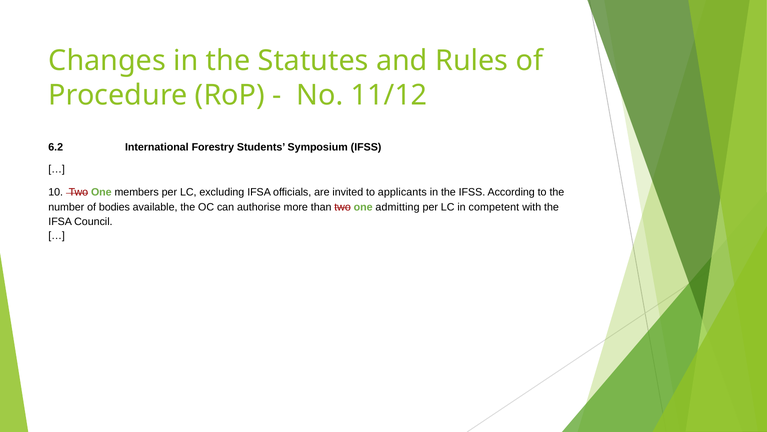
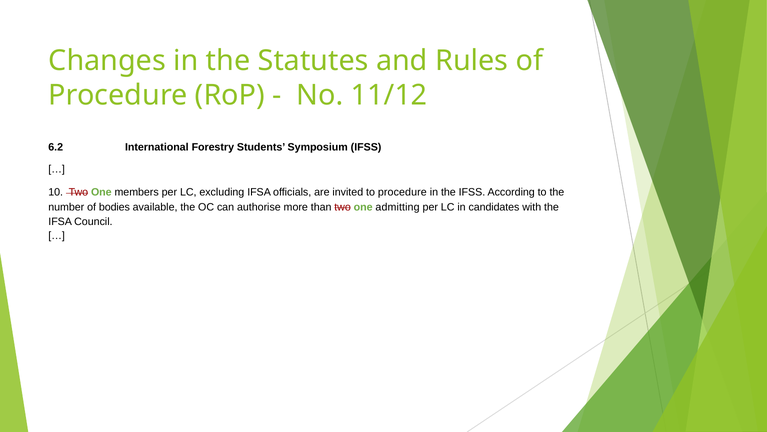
to applicants: applicants -> procedure (402, 192)
competent: competent -> candidates (494, 207)
